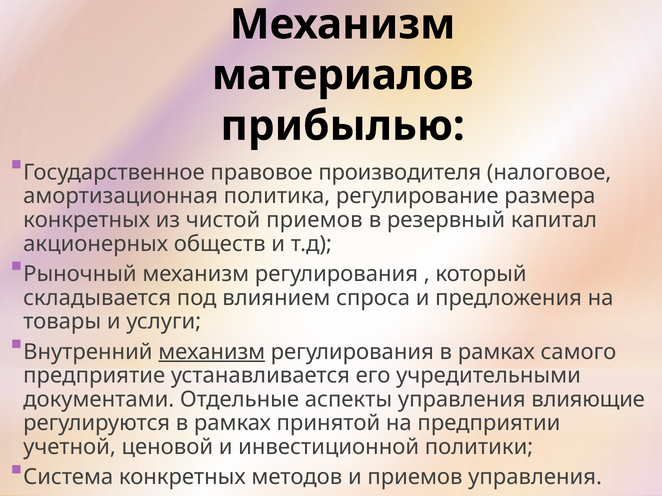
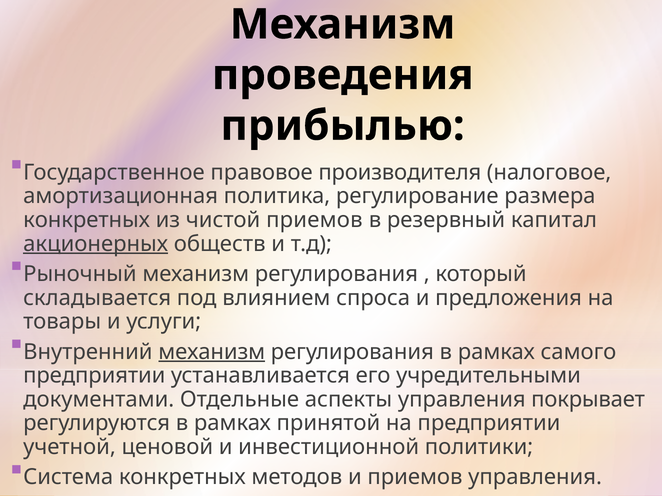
материалов: материалов -> проведения (343, 75)
акционерных underline: none -> present (96, 244)
предприятие: предприятие -> предприятии (94, 376)
влияющие: влияющие -> покрывает (588, 400)
